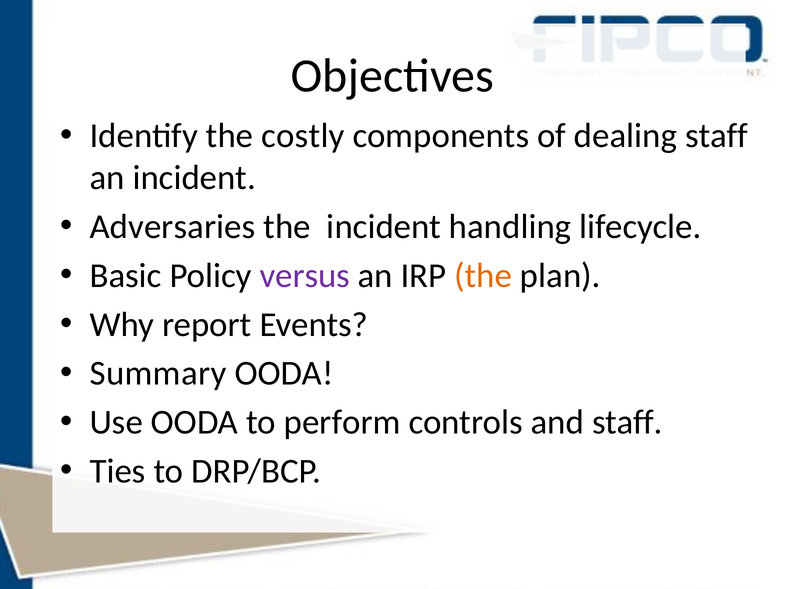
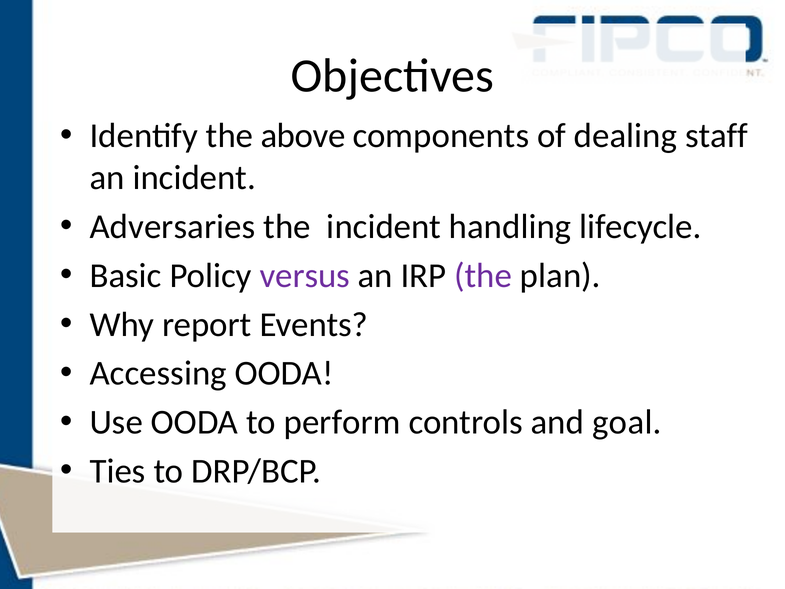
costly: costly -> above (303, 136)
the colour: orange -> purple (483, 276)
Summary: Summary -> Accessing (158, 373)
and staff: staff -> goal (627, 422)
